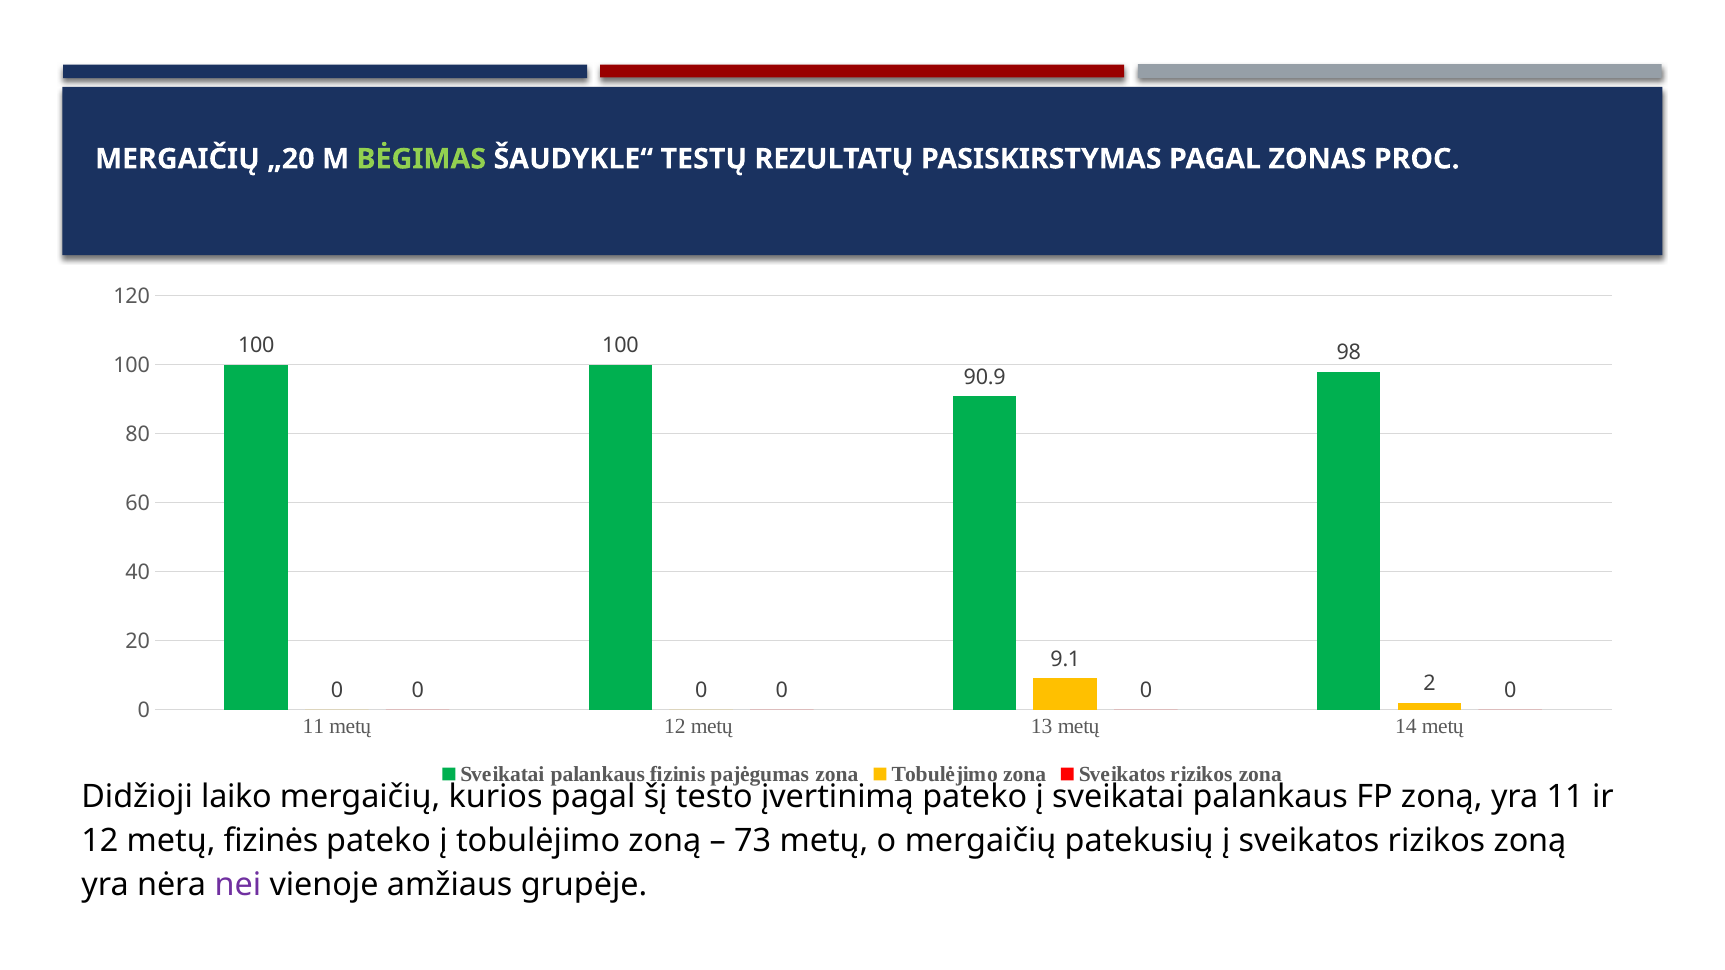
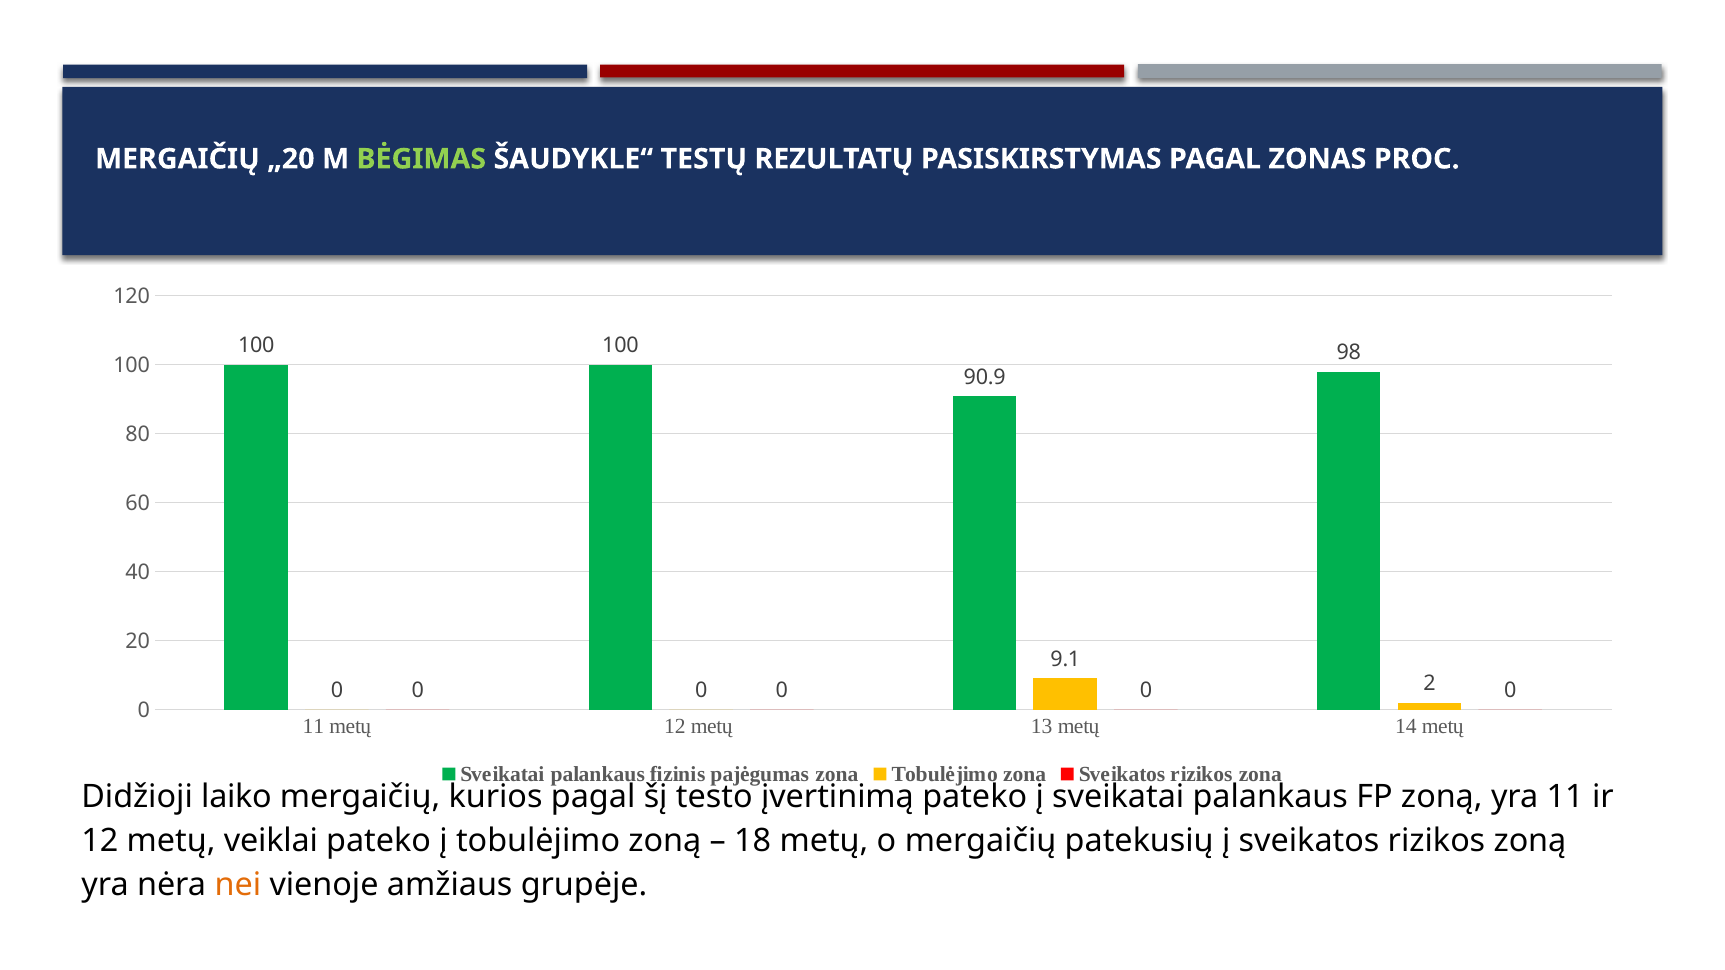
fizinės: fizinės -> veiklai (271, 841)
73: 73 -> 18 (753, 841)
nei colour: purple -> orange (238, 885)
